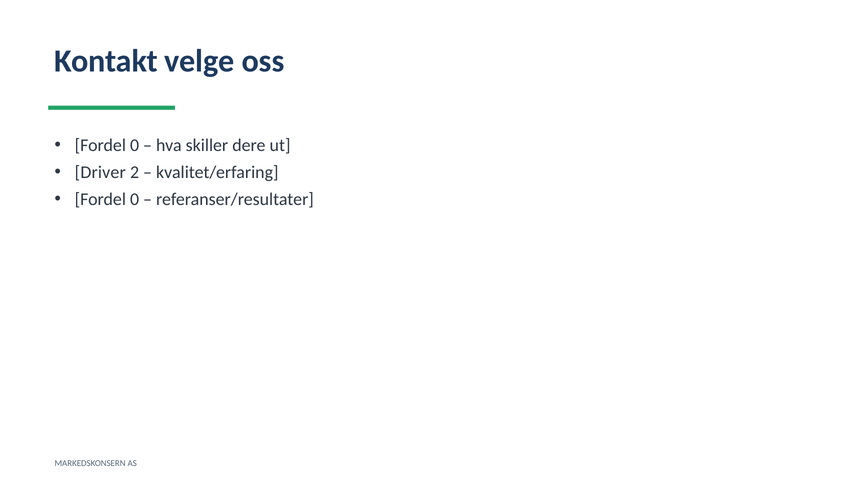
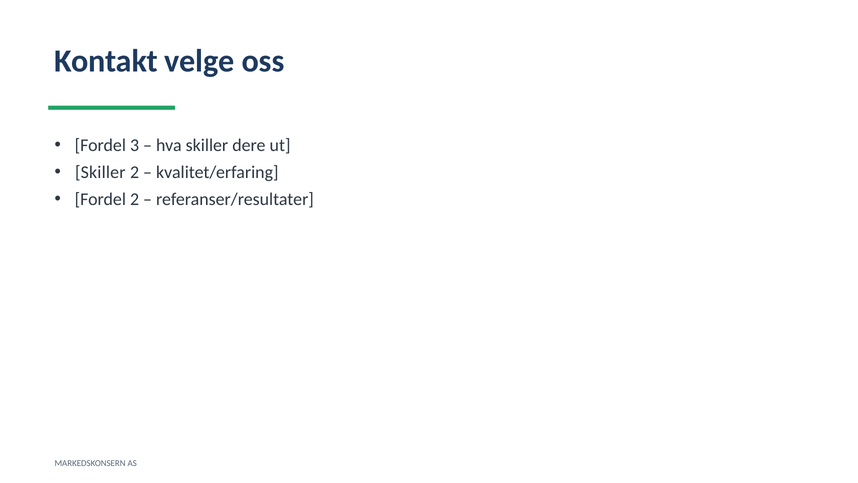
0: 0 -> 3 (135, 145)
Driver: Driver -> Skiller (100, 172)
0: 0 -> 2 (135, 199)
